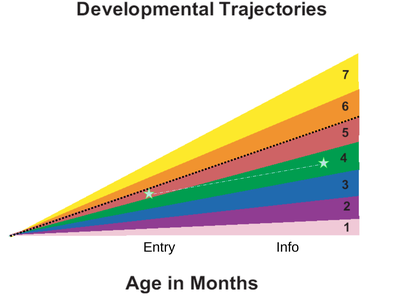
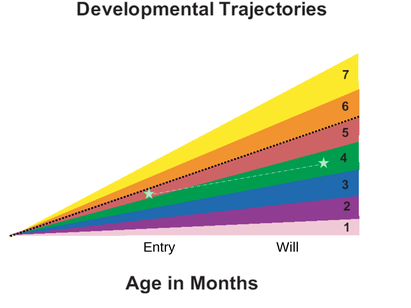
Info: Info -> Will (288, 248)
